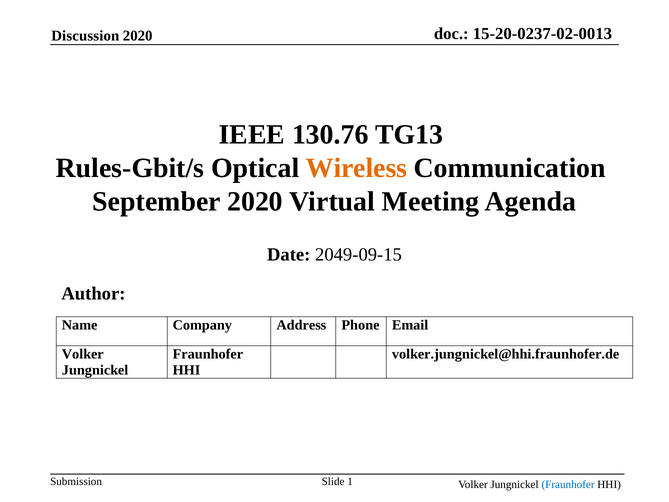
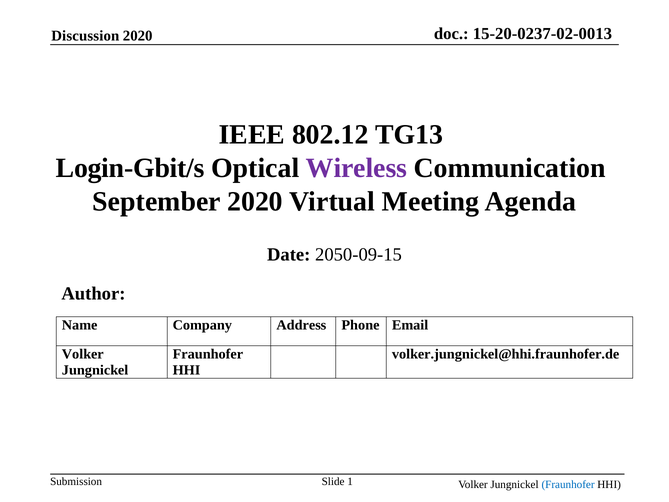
130.76: 130.76 -> 802.12 (330, 134)
Rules-Gbit/s: Rules-Gbit/s -> Login-Gbit/s (130, 168)
Wireless colour: orange -> purple (356, 168)
2049-09-15: 2049-09-15 -> 2050-09-15 (358, 254)
